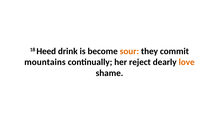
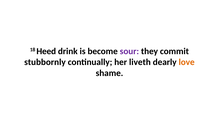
sour colour: orange -> purple (129, 51)
mountains: mountains -> stubbornly (45, 62)
reject: reject -> liveth (140, 62)
